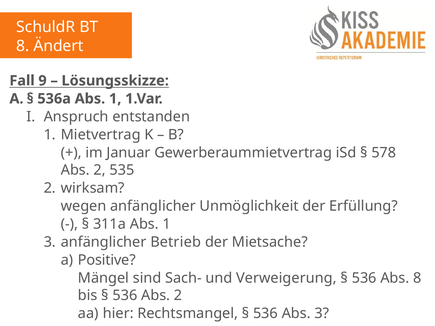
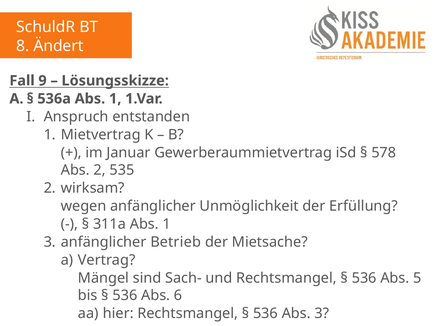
Positive: Positive -> Vertrag (107, 260)
und Verweigerung: Verweigerung -> Rechtsmangel (286, 278)
Abs 8: 8 -> 5 (417, 278)
536 Abs 2: 2 -> 6 (178, 296)
